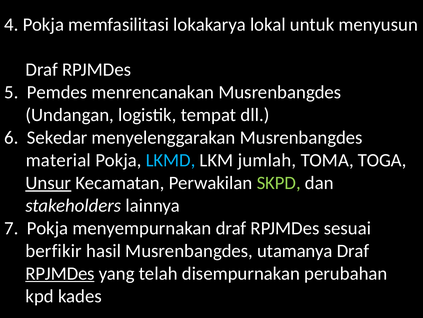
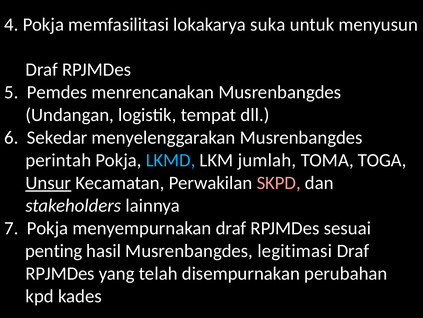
lokal: lokal -> suka (268, 24)
material: material -> perintah (58, 160)
SKPD colour: light green -> pink (279, 183)
berfikir: berfikir -> penting (54, 250)
utamanya: utamanya -> legitimasi (295, 250)
RPJMDes underline: present -> none (60, 273)
